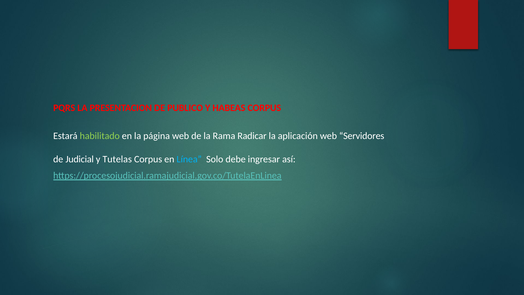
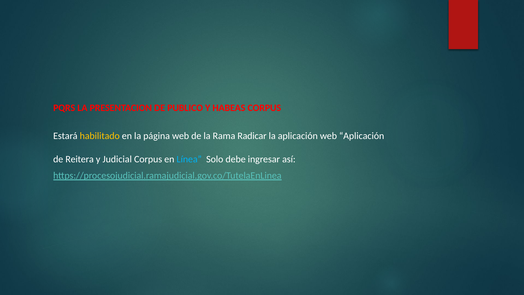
habilitado colour: light green -> yellow (100, 136)
web Servidores: Servidores -> Aplicación (362, 136)
Judicial: Judicial -> Reitera (80, 159)
Tutelas: Tutelas -> Judicial (117, 159)
